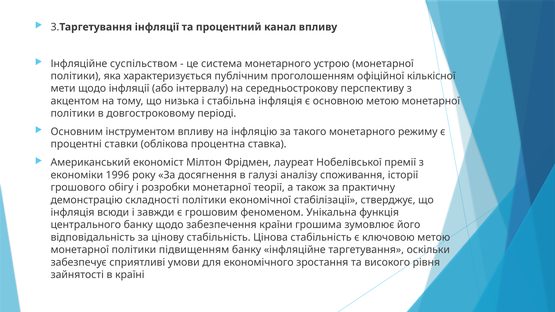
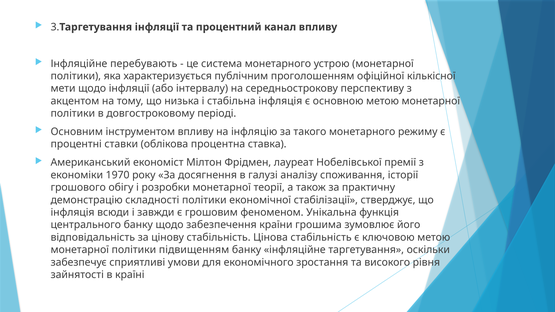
суспільством: суспільством -> перебувають (144, 64)
1996: 1996 -> 1970 (118, 175)
